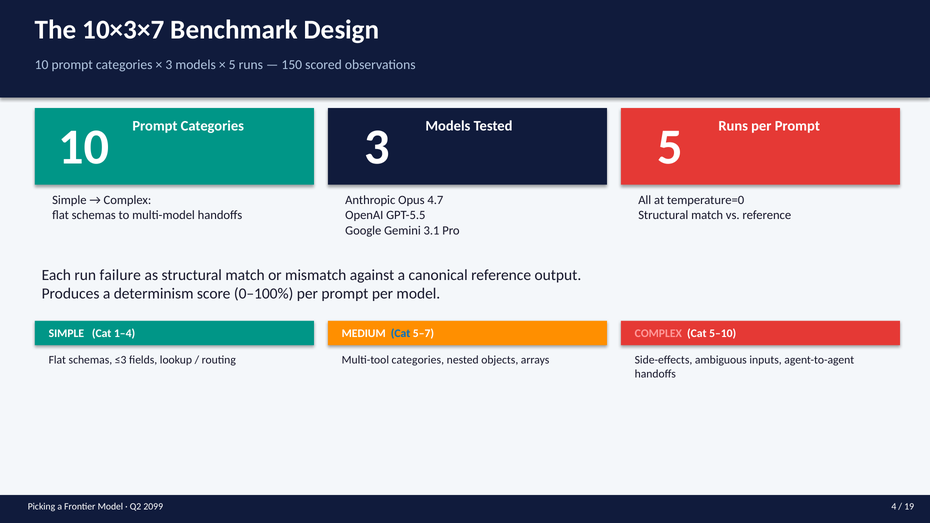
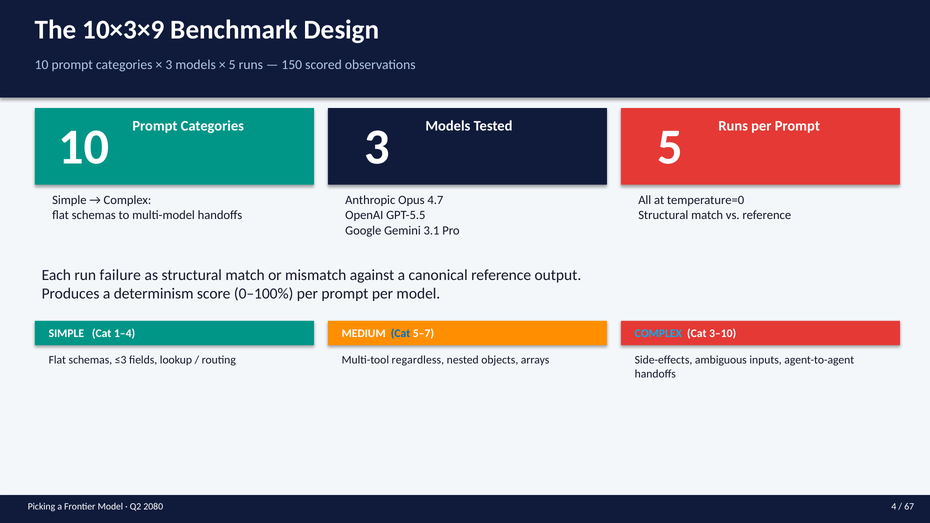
10×3×7: 10×3×7 -> 10×3×9 (123, 30)
COMPLEX colour: pink -> light blue (658, 334)
5–10: 5–10 -> 3–10 (723, 334)
Multi-tool categories: categories -> regardless (418, 360)
2099: 2099 -> 2080 (153, 507)
19: 19 -> 67 (909, 507)
